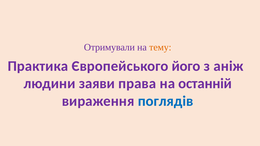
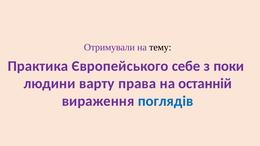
тему colour: orange -> black (160, 47)
його: його -> себе (186, 66)
аніж: аніж -> поки (229, 66)
заяви: заяви -> варту (97, 84)
